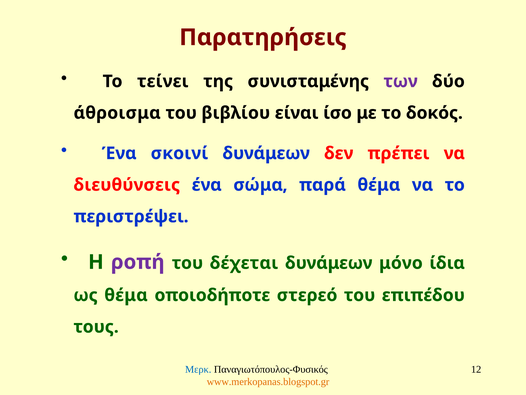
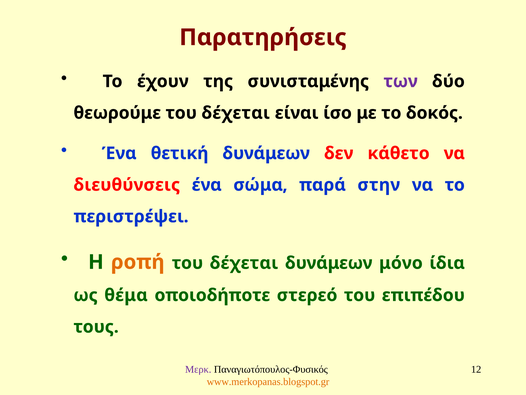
τείνει: τείνει -> έχουν (163, 81)
άθροισμα: άθροισμα -> θεωρούμε (117, 113)
βιβλίου: βιβλίου -> δέχεται (236, 113)
σκοινί: σκοινί -> θετική (180, 153)
πρέπει: πρέπει -> κάθετο (399, 153)
παρά θέμα: θέμα -> στην (379, 185)
ροπή colour: purple -> orange (138, 262)
Μερκ colour: blue -> purple (198, 369)
